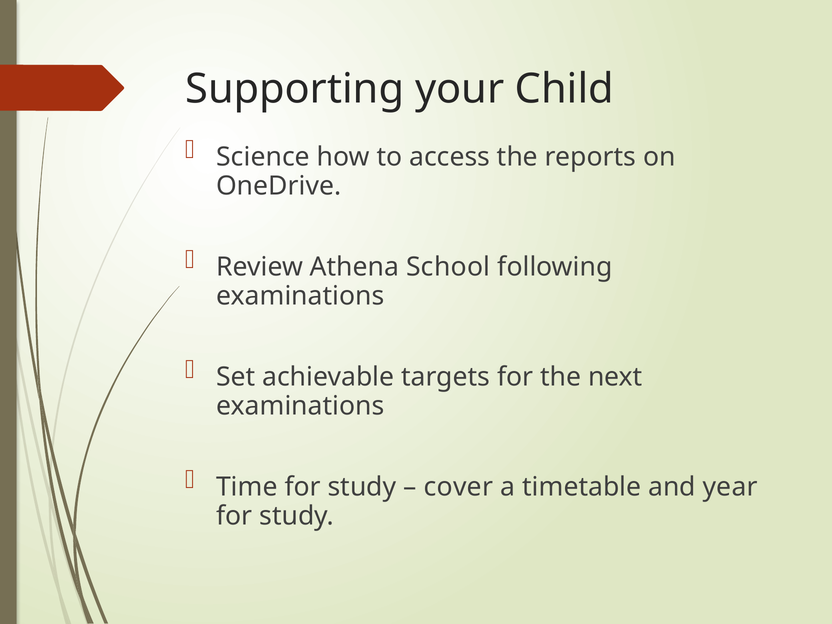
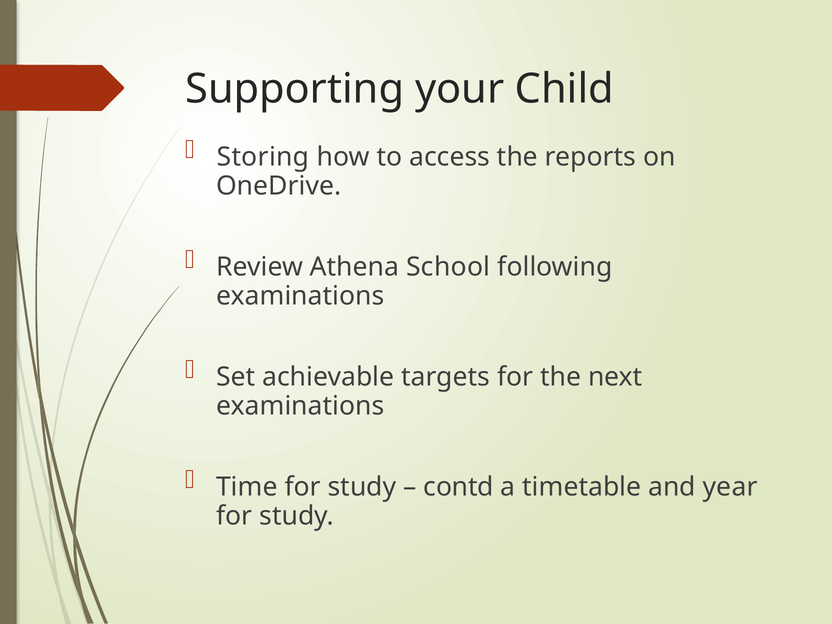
Science: Science -> Storing (263, 157)
cover: cover -> contd (459, 487)
